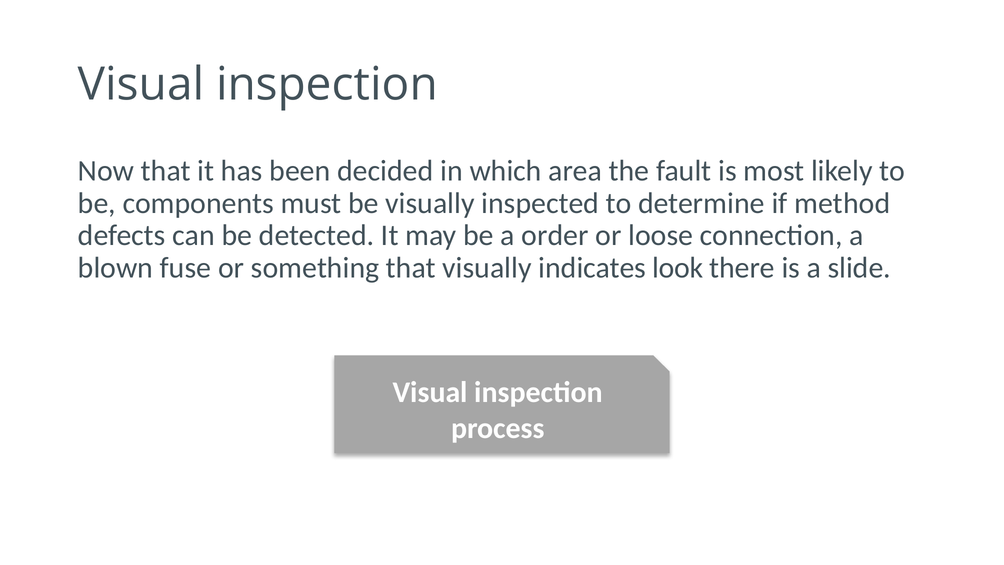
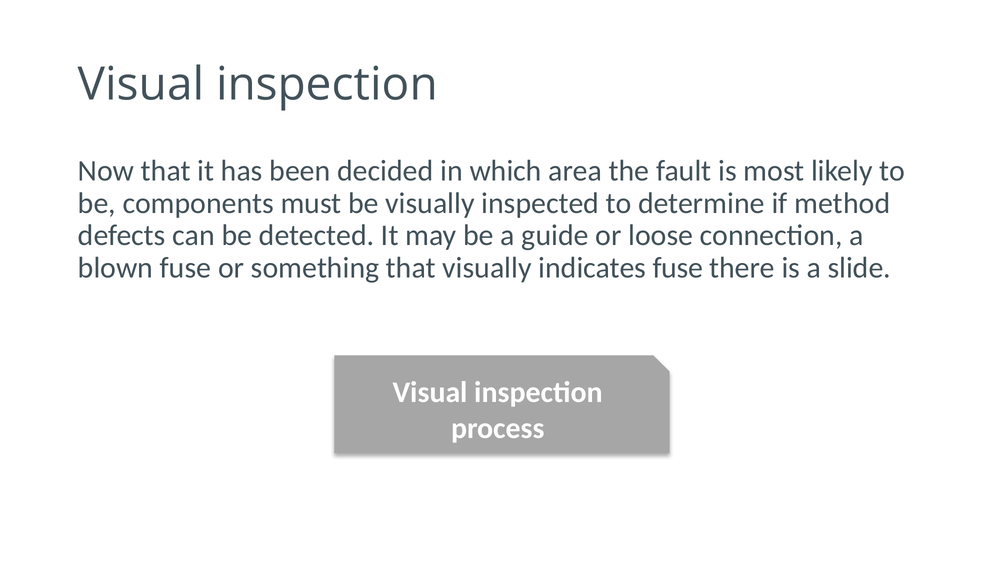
order: order -> guide (555, 235)
indicates look: look -> fuse (678, 268)
